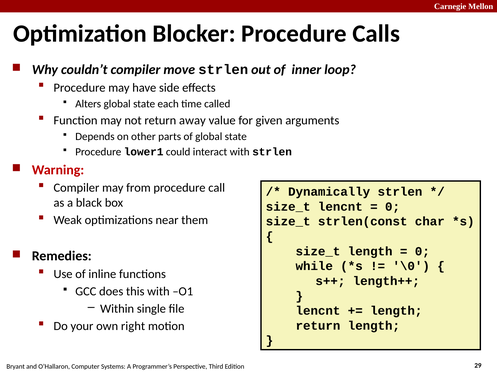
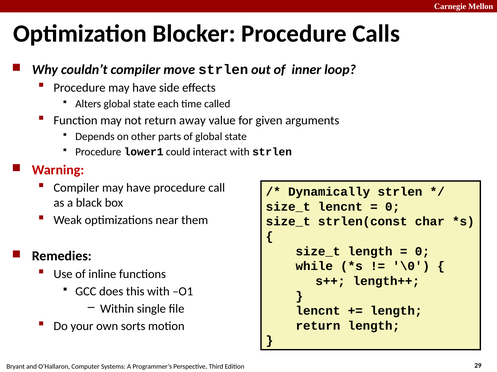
Compiler may from: from -> have (138, 188)
right: right -> sorts (133, 327)
